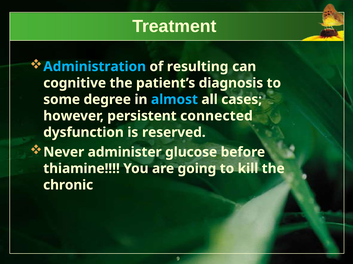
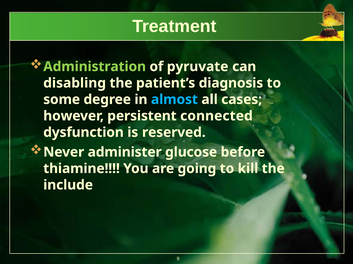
Administration colour: light blue -> light green (95, 67)
resulting: resulting -> pyruvate (198, 67)
cognitive: cognitive -> disabling (75, 83)
chronic: chronic -> include (68, 185)
